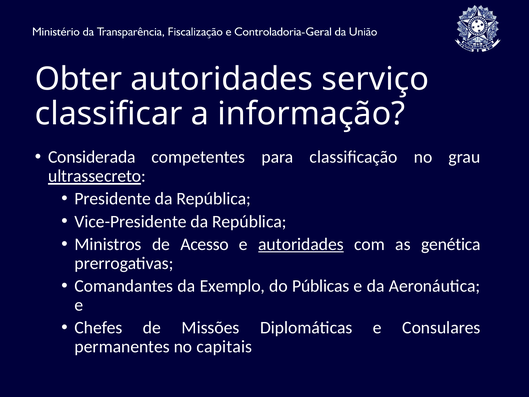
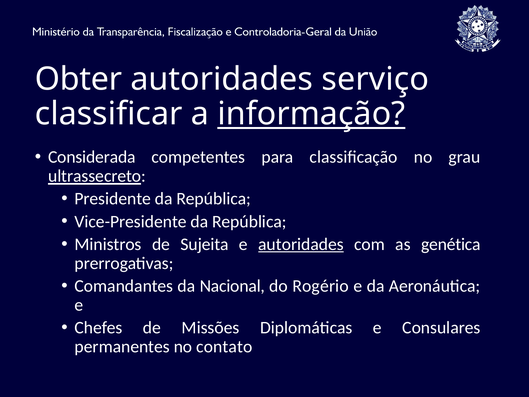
informação underline: none -> present (311, 114)
Acesso: Acesso -> Sujeita (205, 244)
Exemplo: Exemplo -> Nacional (232, 286)
Públicas: Públicas -> Rogério (321, 286)
capitais: capitais -> contato (224, 347)
